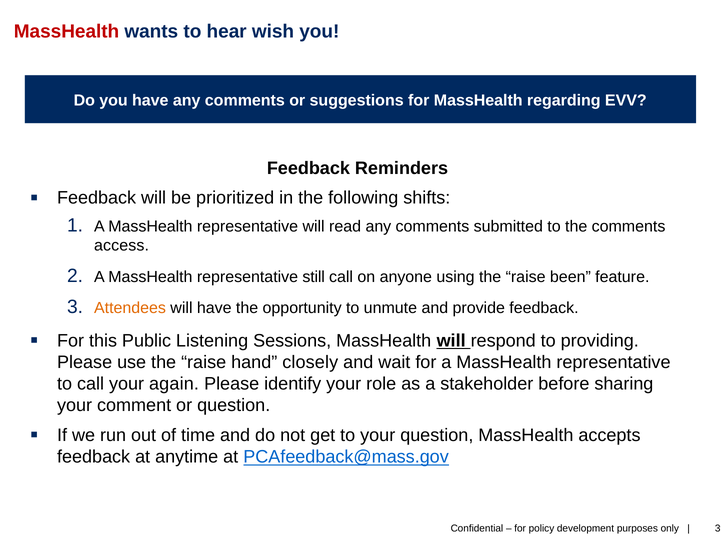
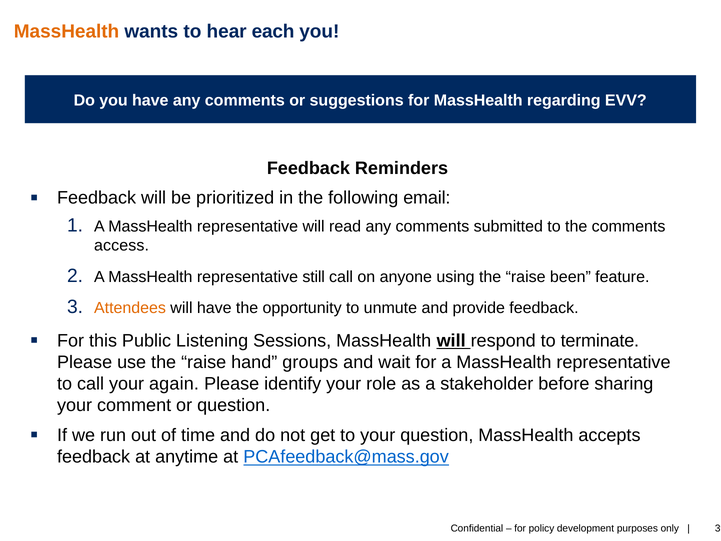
MassHealth colour: red -> orange (66, 31)
wish: wish -> each (273, 31)
shifts: shifts -> email (427, 198)
providing: providing -> terminate (600, 340)
closely: closely -> groups (310, 362)
